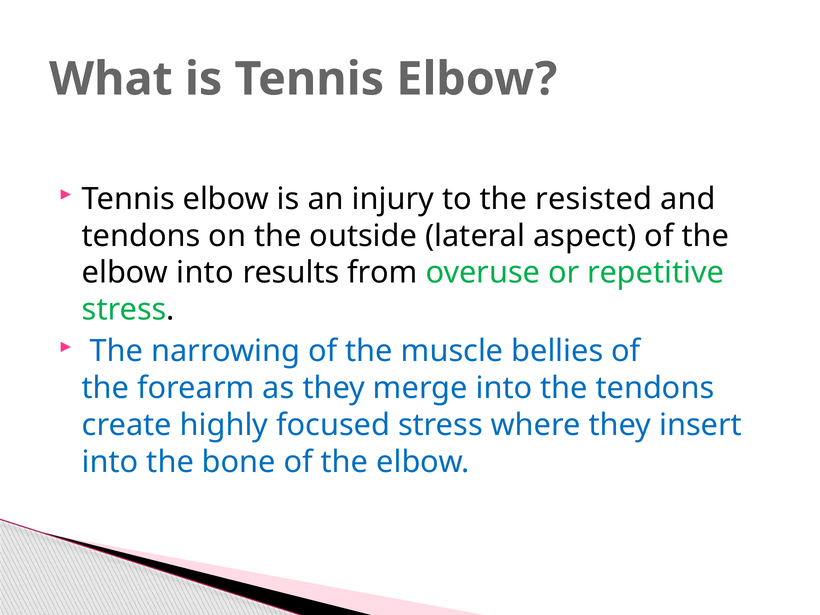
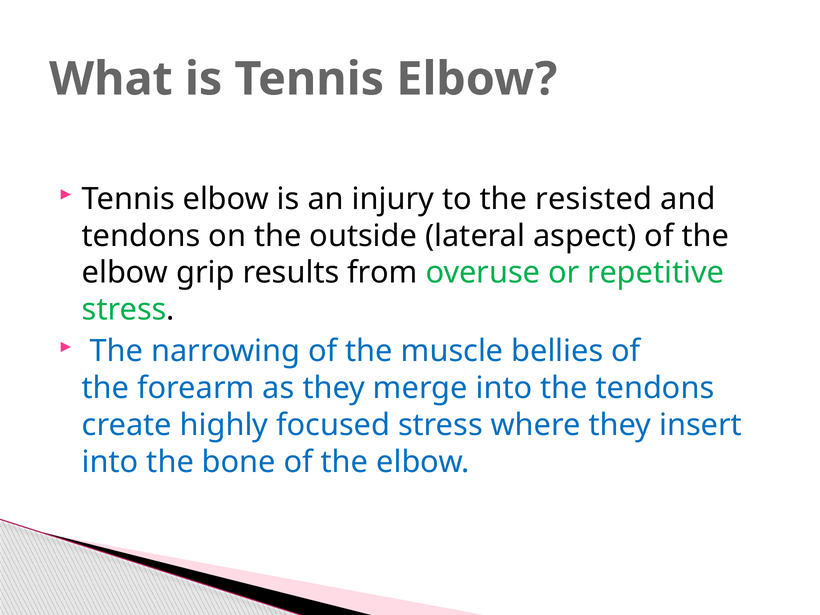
elbow into: into -> grip (205, 273)
